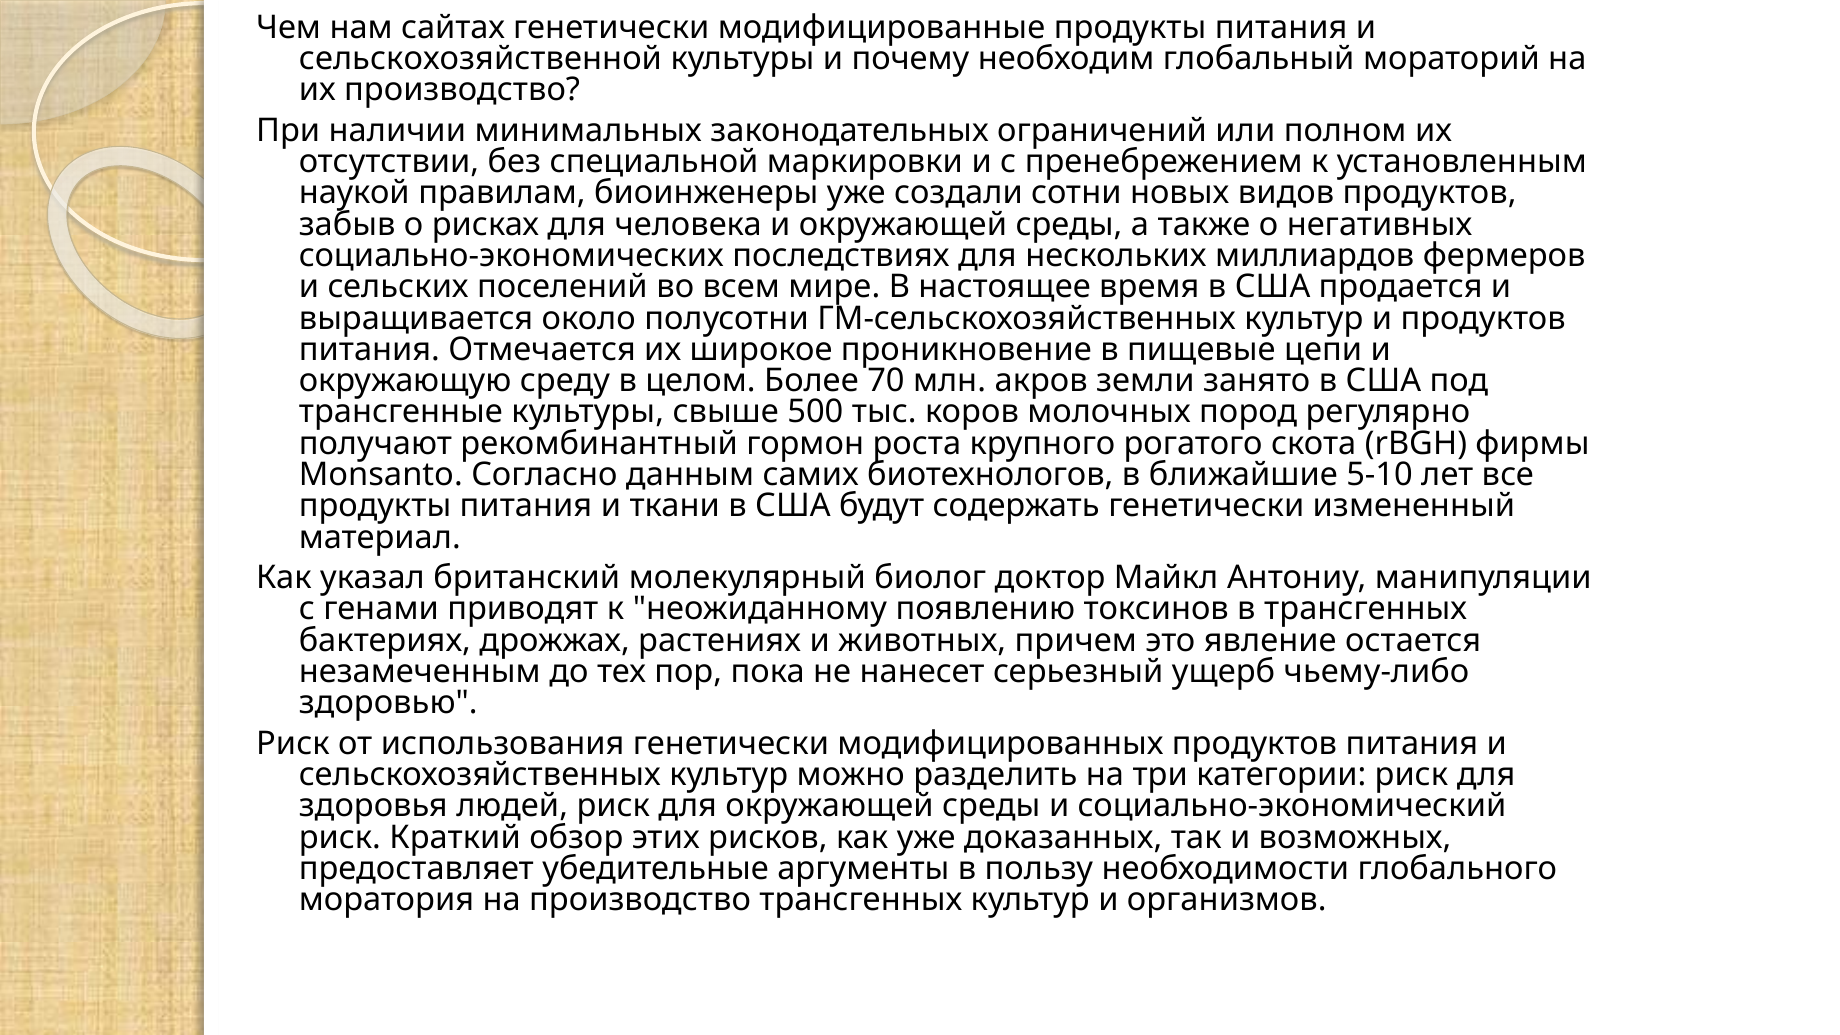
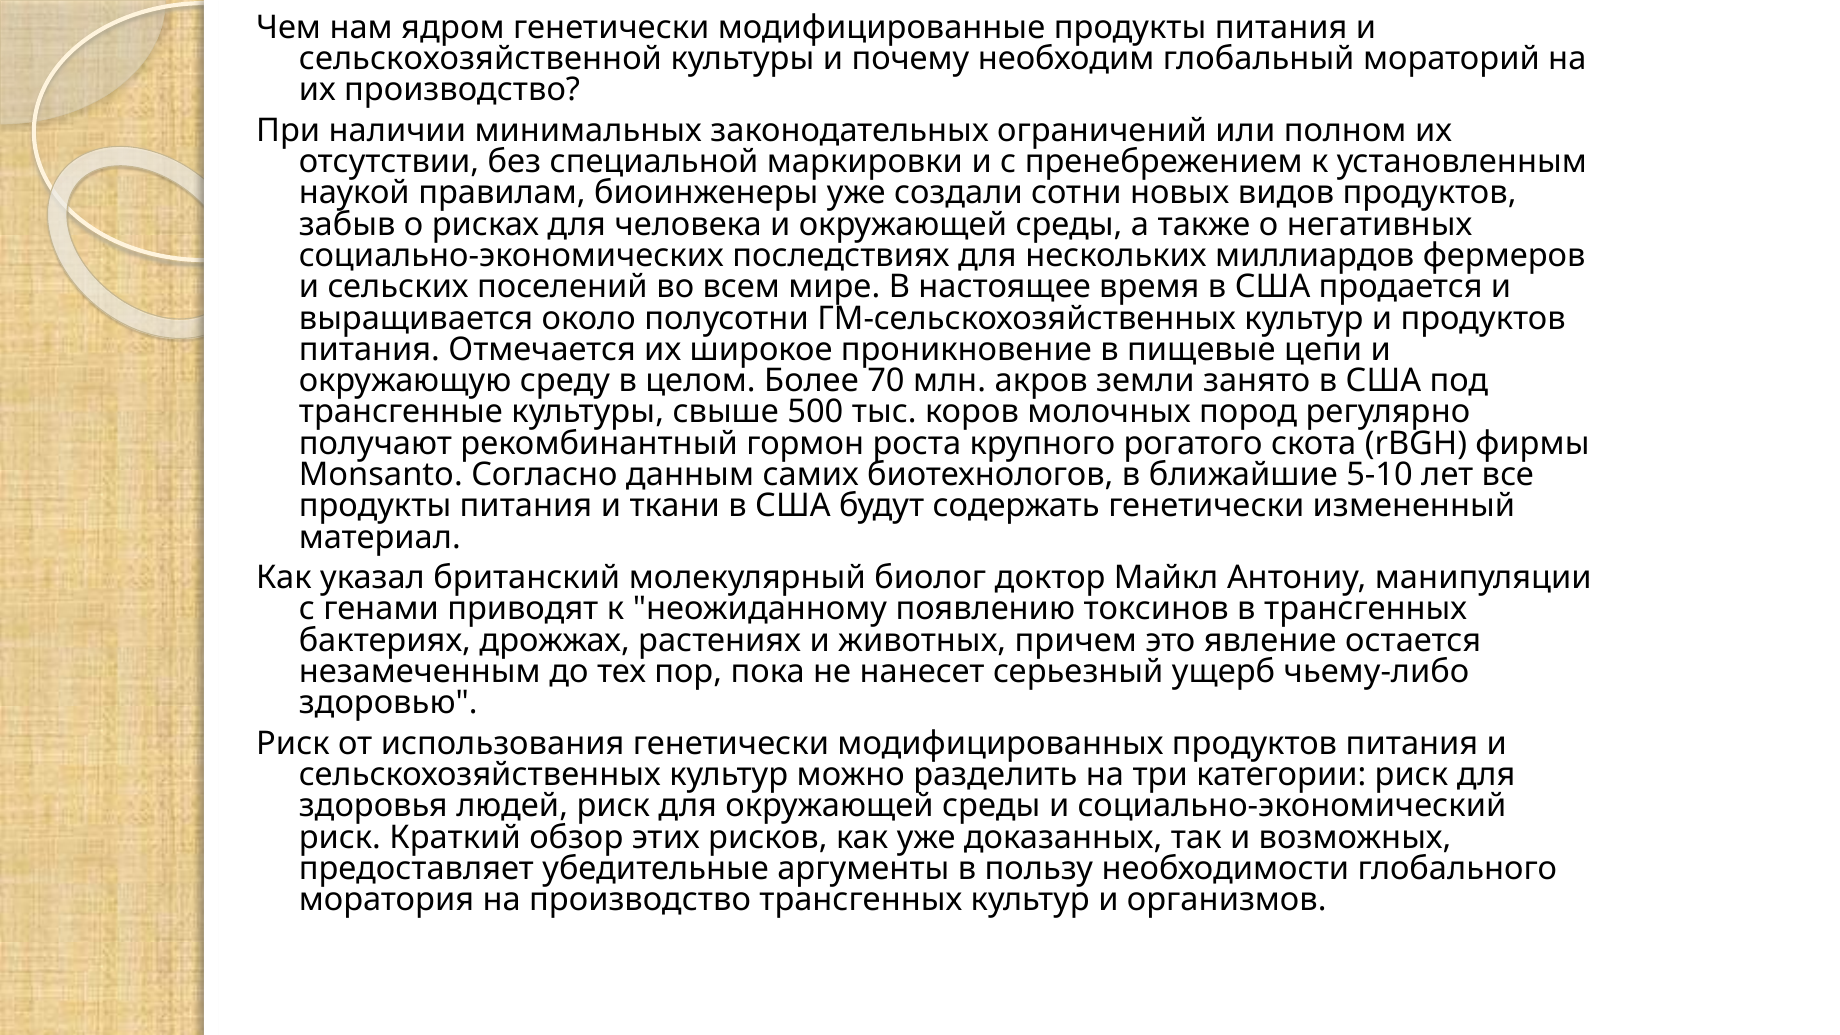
сайтах: сайтах -> ядром (453, 27)
